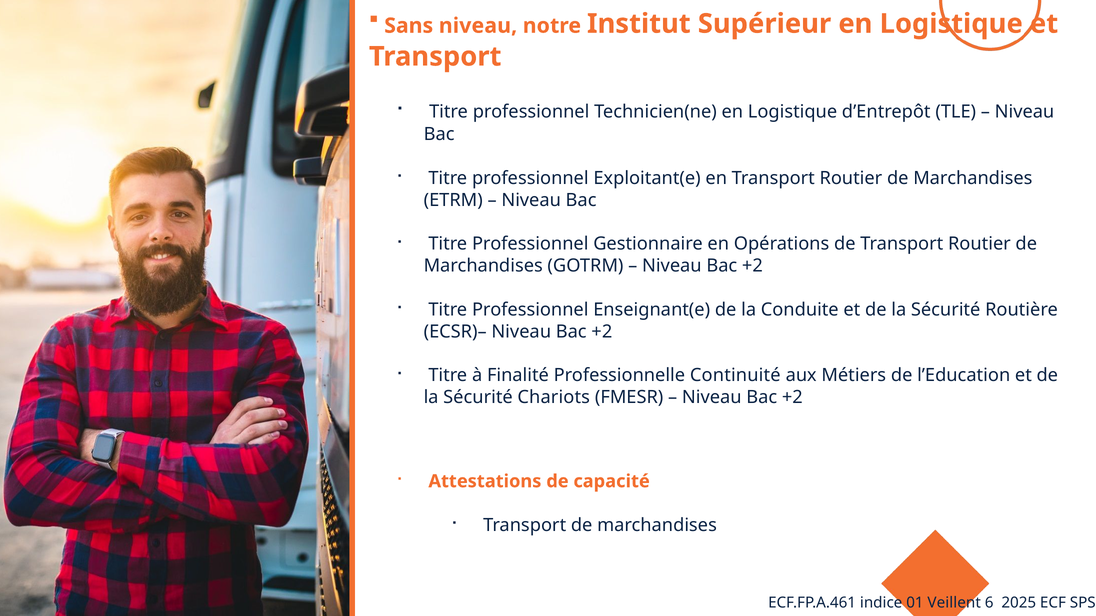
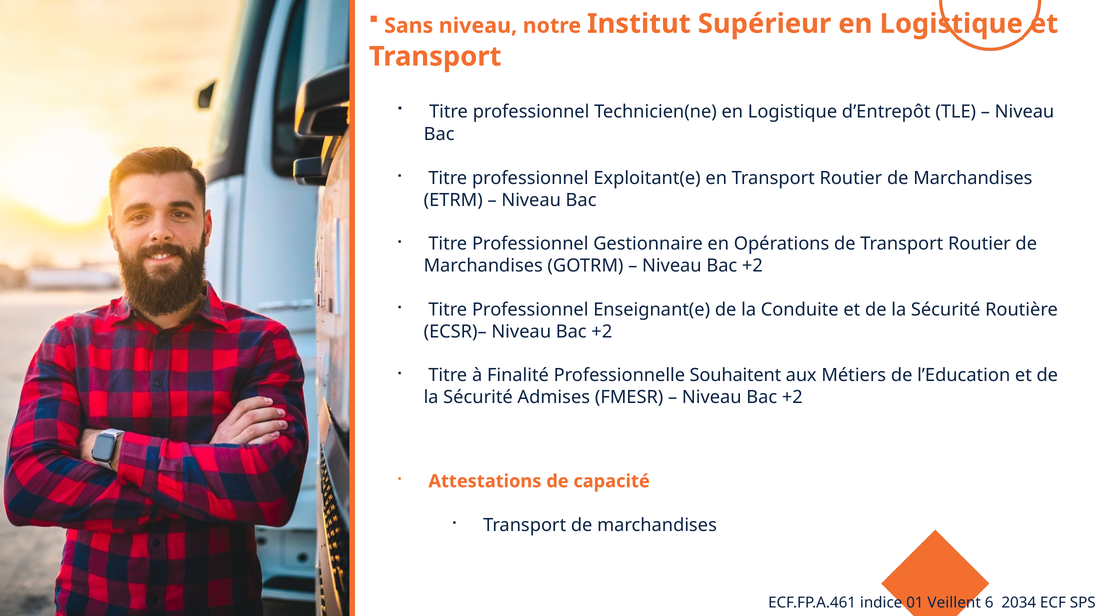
Continuité: Continuité -> Souhaitent (735, 376)
Chariots: Chariots -> Admises (554, 398)
2025: 2025 -> 2034 (1019, 603)
